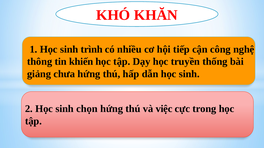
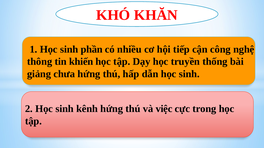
trình: trình -> phần (92, 49)
chọn: chọn -> kênh (87, 109)
